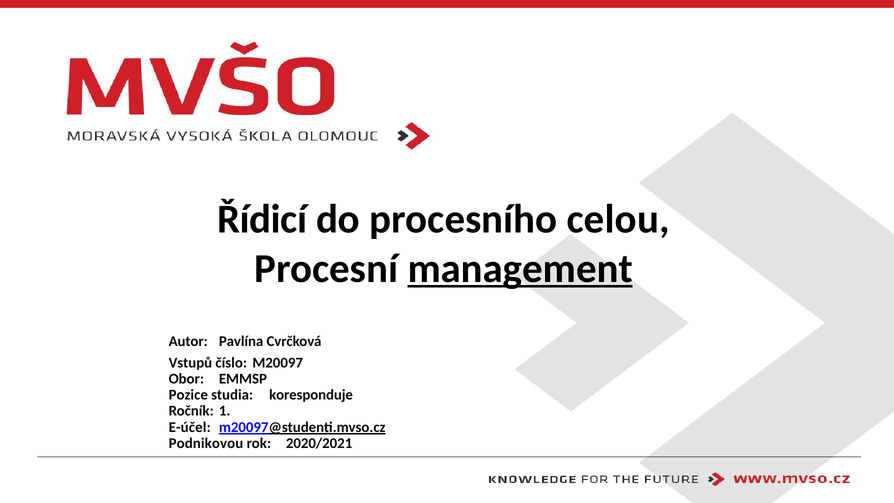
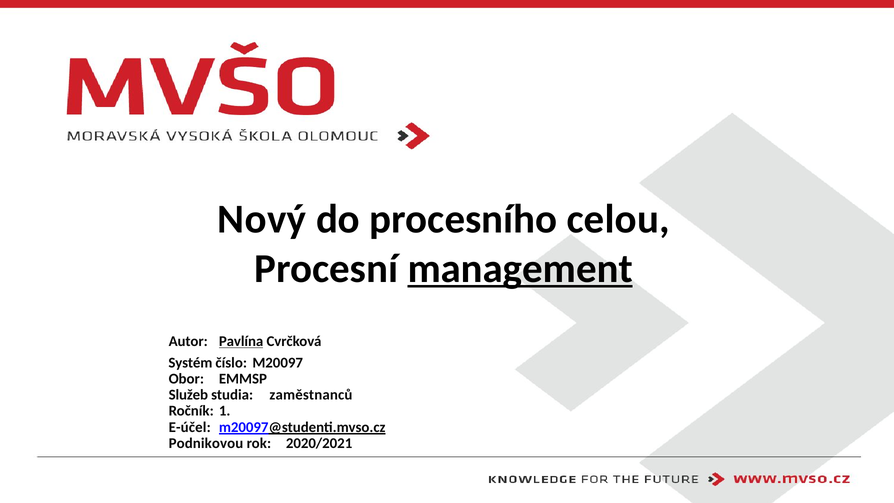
Řídicí: Řídicí -> Nový (262, 219)
Pavlína underline: none -> present (241, 341)
Vstupů: Vstupů -> Systém (190, 363)
Pozice: Pozice -> Služeb (188, 395)
koresponduje: koresponduje -> zaměstnanců (311, 395)
